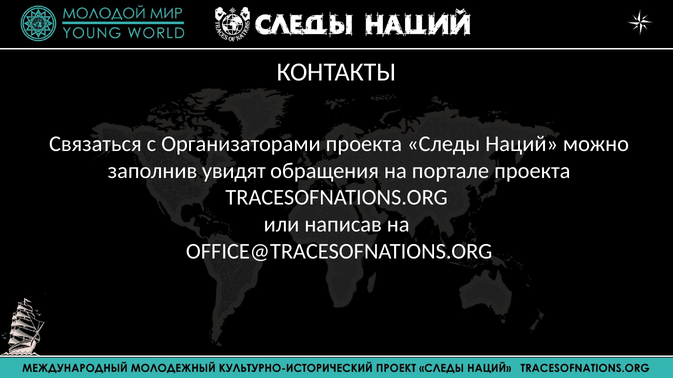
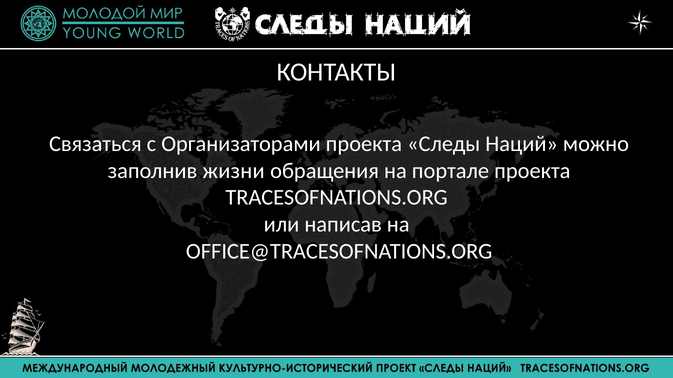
увидят: увидят -> жизни (234, 171)
